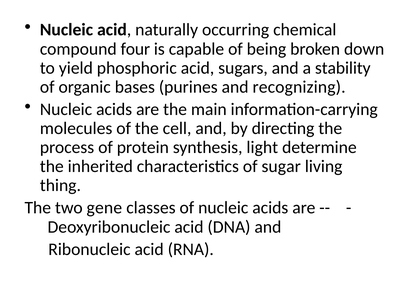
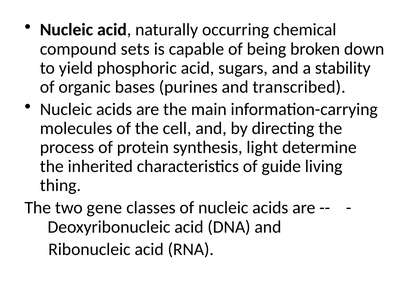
four: four -> sets (135, 49)
recognizing: recognizing -> transcribed (299, 87)
sugar: sugar -> guide (281, 166)
